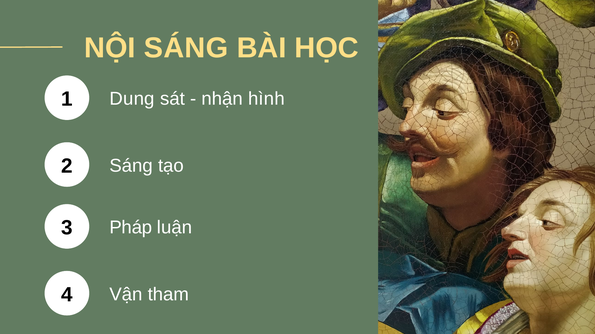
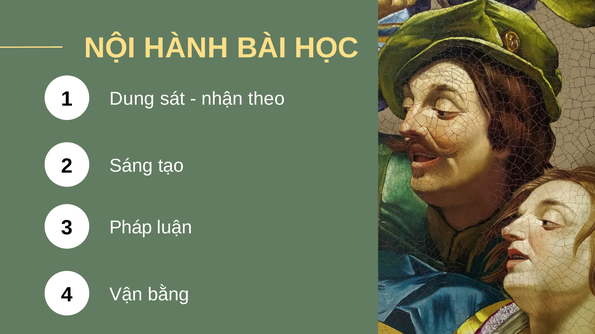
NỘI SÁNG: SÁNG -> HÀNH (186, 48)
hình: hình -> theo (266, 99)
tham: tham -> bằng (168, 295)
